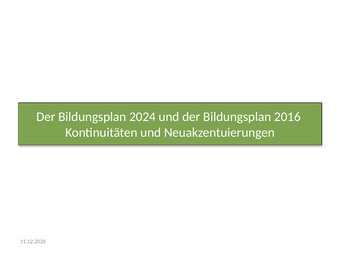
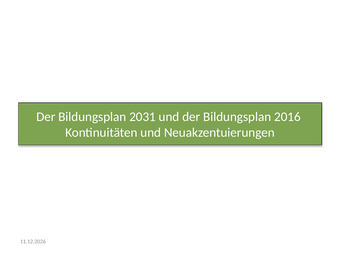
2024: 2024 -> 2031 (143, 117)
